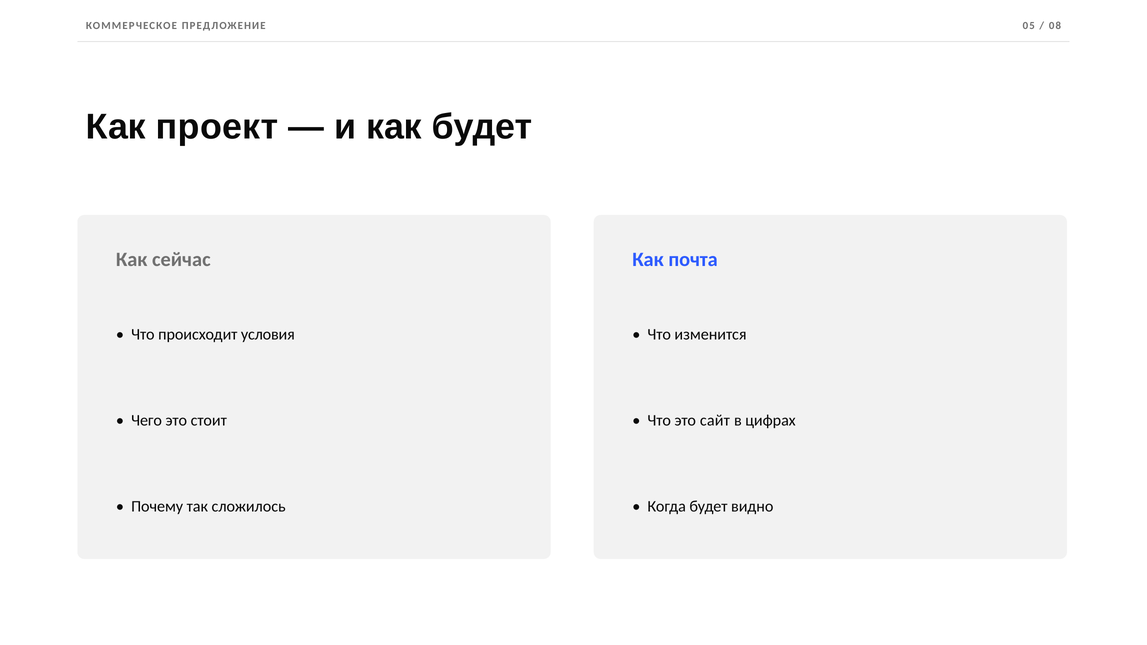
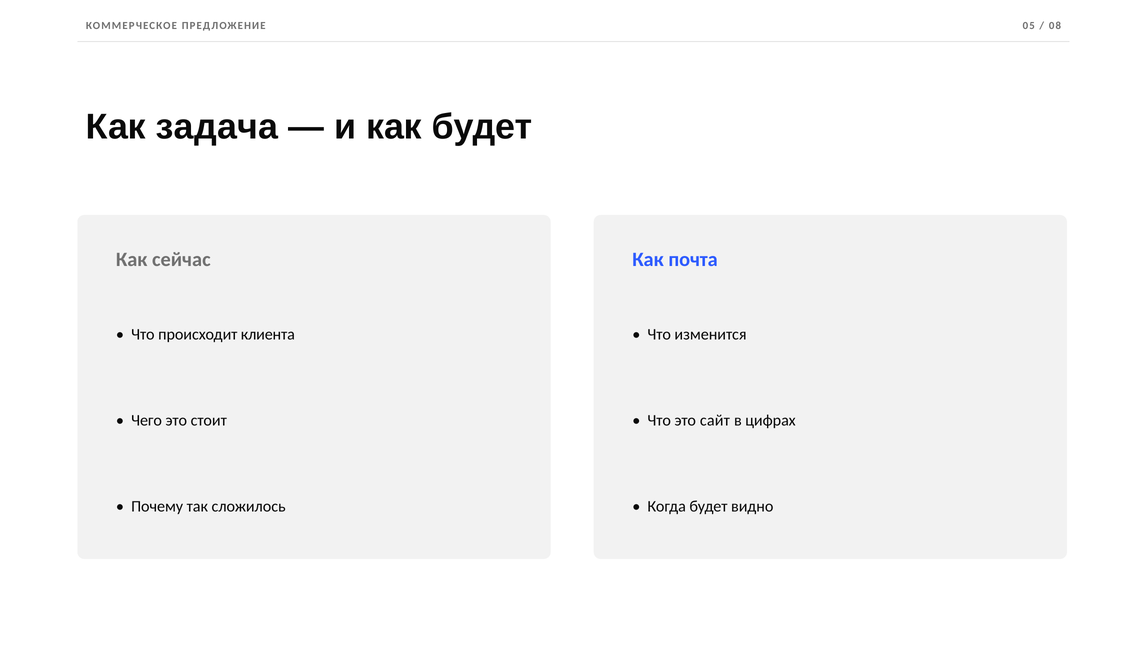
проект: проект -> задача (217, 127)
условия: условия -> клиента (268, 335)
